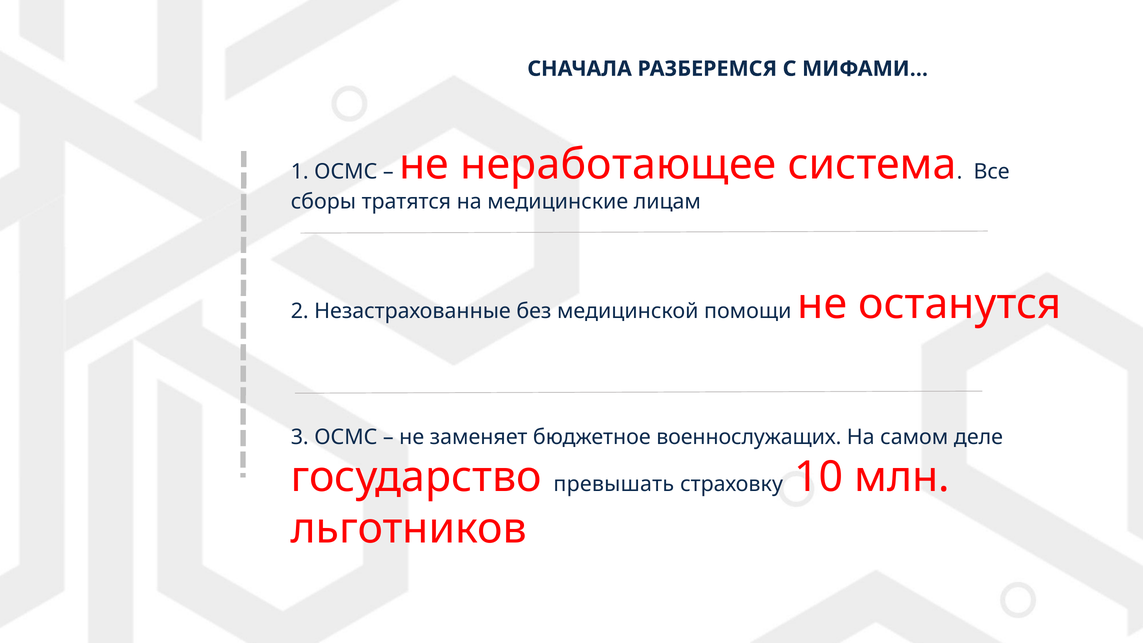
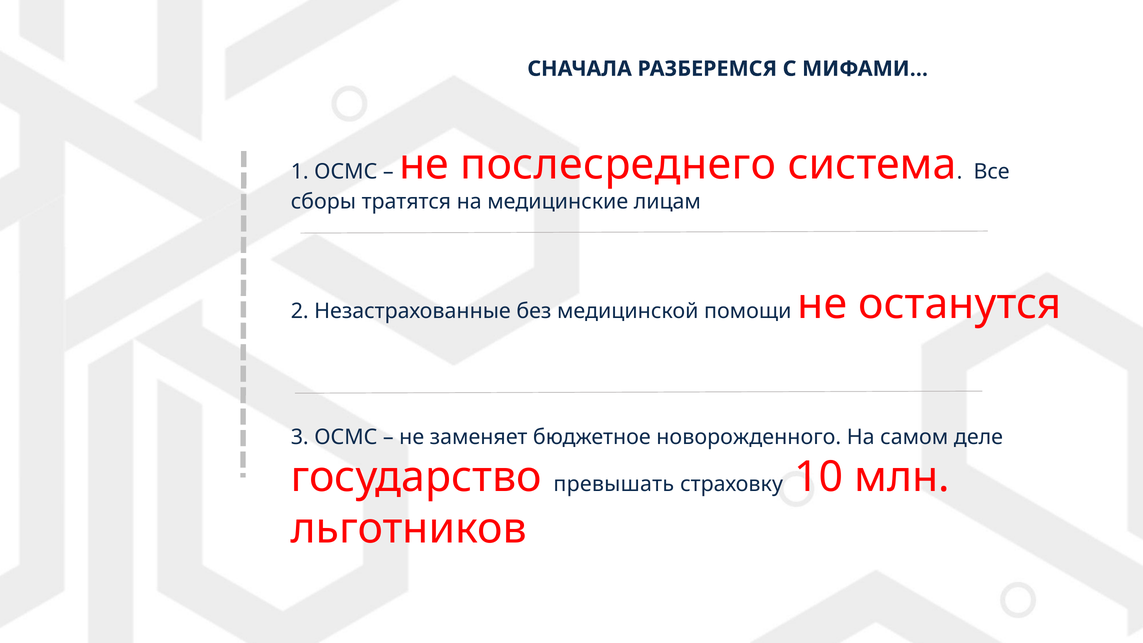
неработающее: неработающее -> послесреднего (618, 164)
военнослужащих: военнослужащих -> новорожденного (749, 437)
